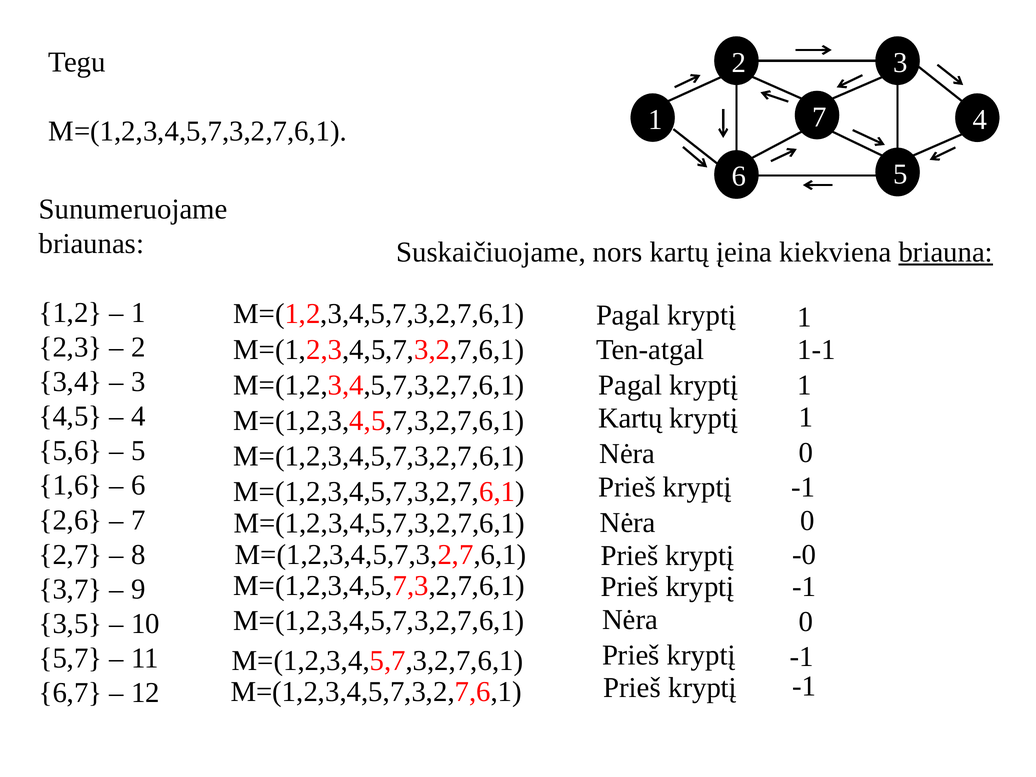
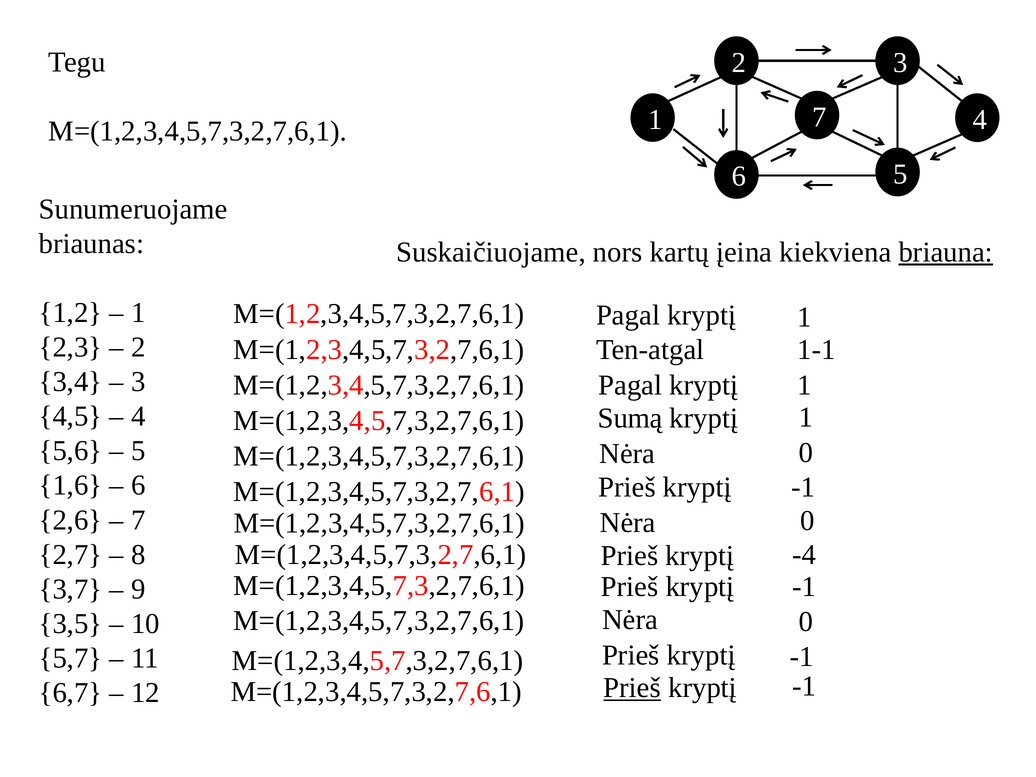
M=(1,2,3,4,5,7,3,2,7,6,1 Kartų: Kartų -> Sumą (630, 418)
-0: -0 -> -4 (804, 555)
Prieš underline: none -> present (632, 688)
